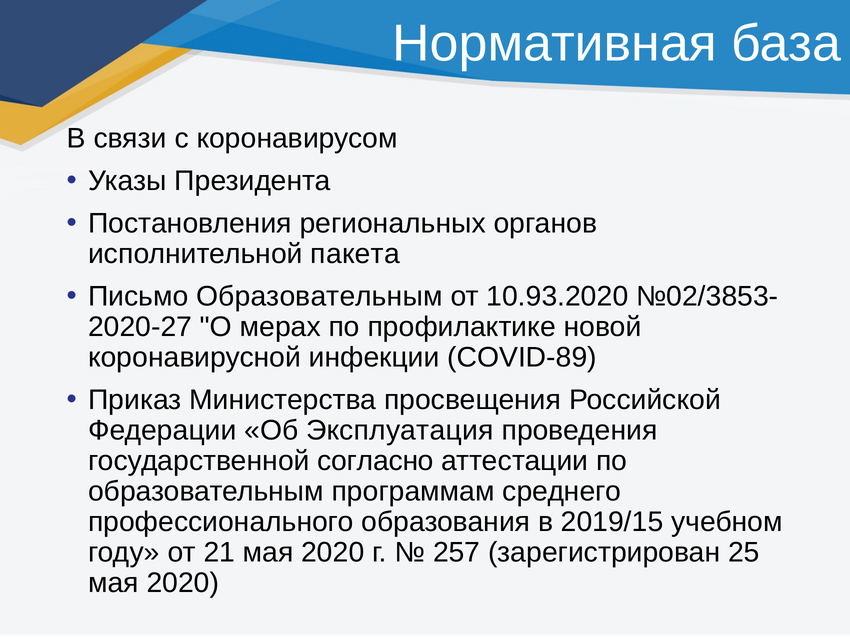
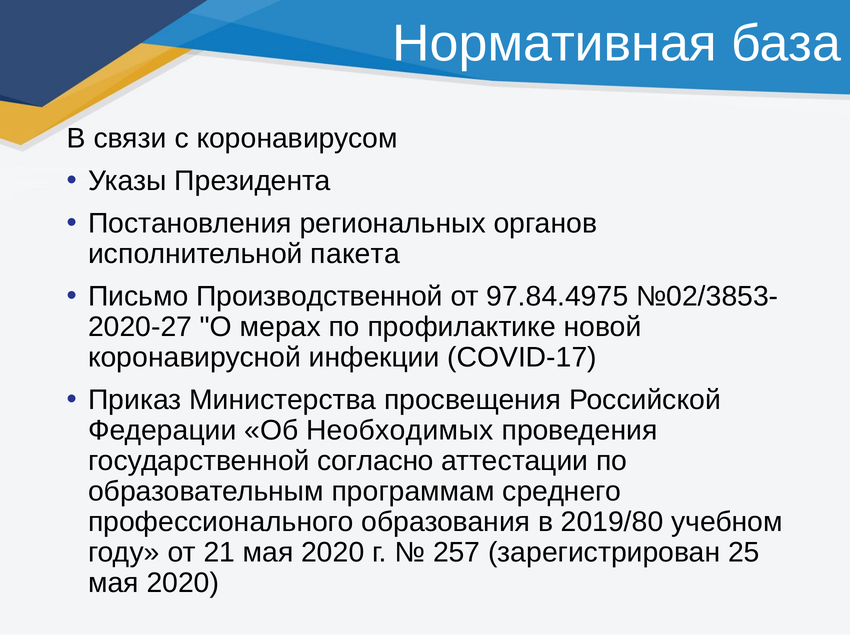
Письмо Образовательным: Образовательным -> Производственной (320, 296)
10.93.2020: 10.93.2020 -> 97.84.4975 (557, 296)
COVID-89: COVID-89 -> COVID-17 (522, 358)
Эксплуатация: Эксплуатация -> Необходимых (400, 431)
2019/15: 2019/15 -> 2019/80 (612, 522)
